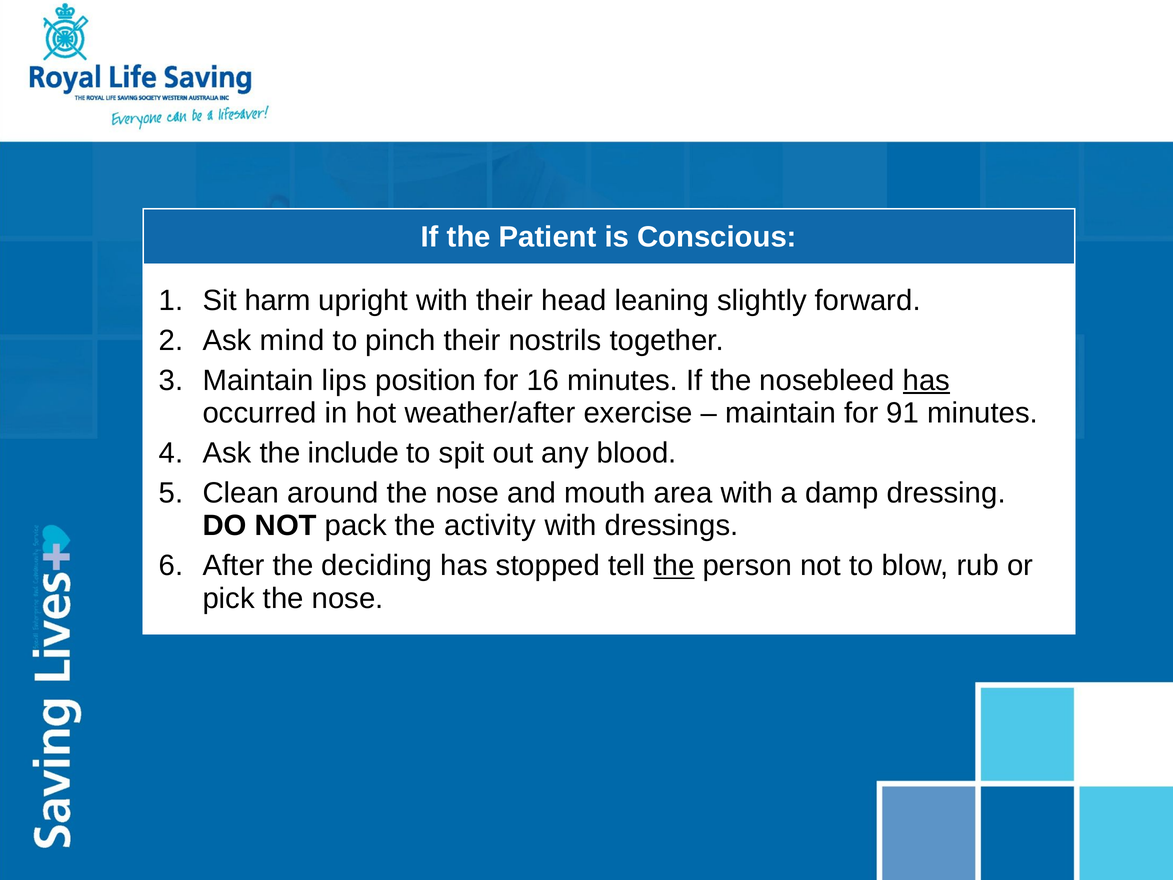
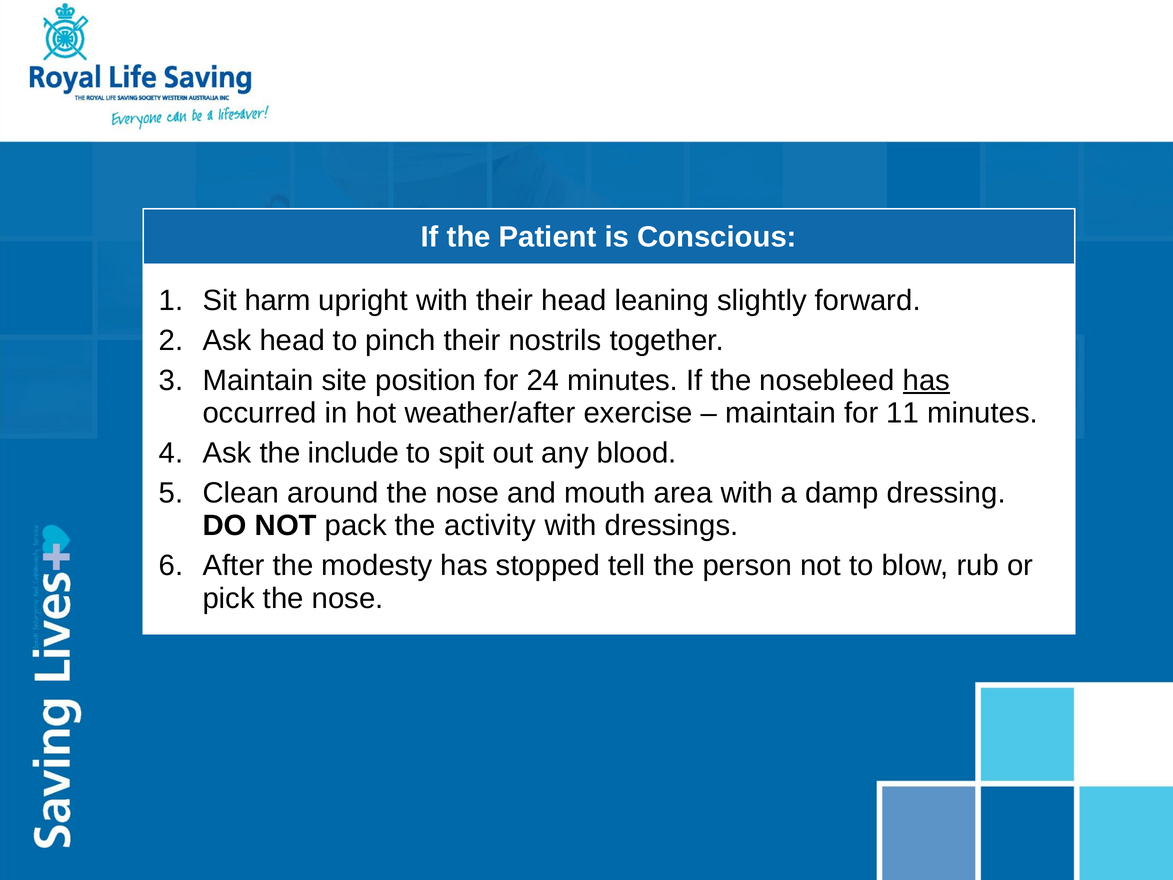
Ask mind: mind -> head (292, 340)
lips: lips -> site (344, 380)
16: 16 -> 24 (543, 380)
91: 91 -> 11 (903, 413)
deciding: deciding -> modesty (377, 565)
the underline: present -> none (674, 565)
